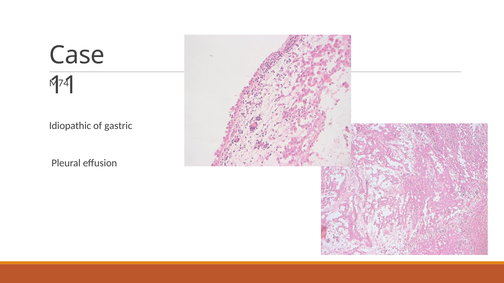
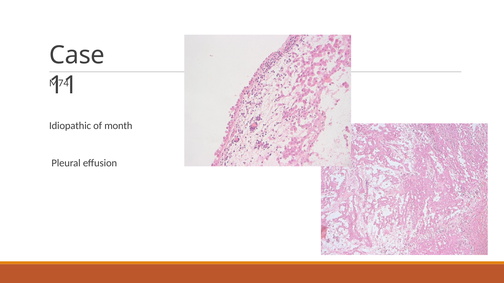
gastric: gastric -> month (118, 126)
